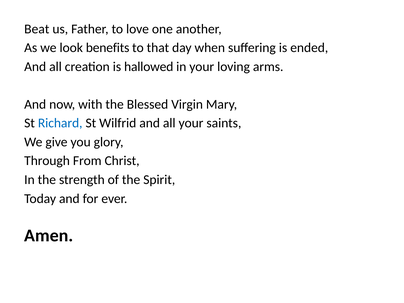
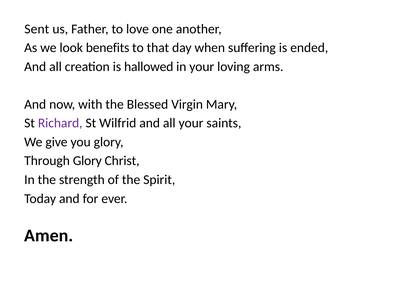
Beat: Beat -> Sent (37, 29)
Richard colour: blue -> purple (60, 123)
Through From: From -> Glory (87, 161)
